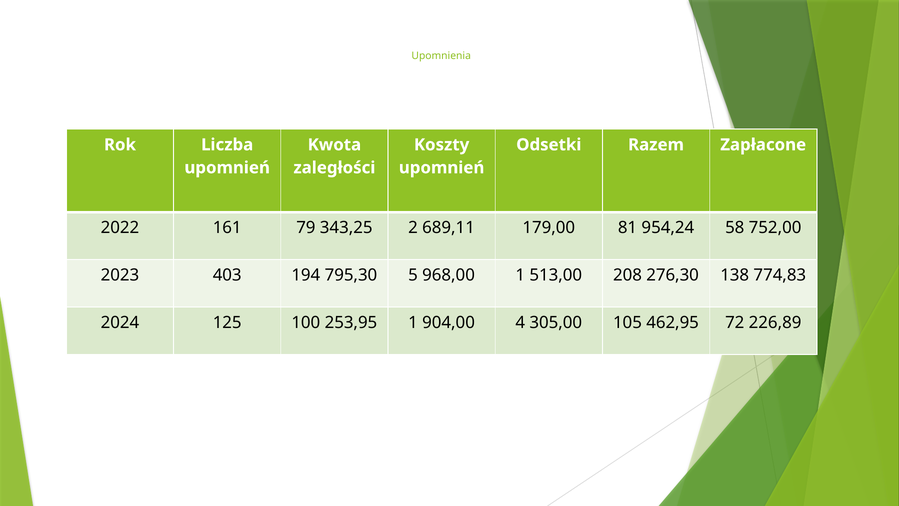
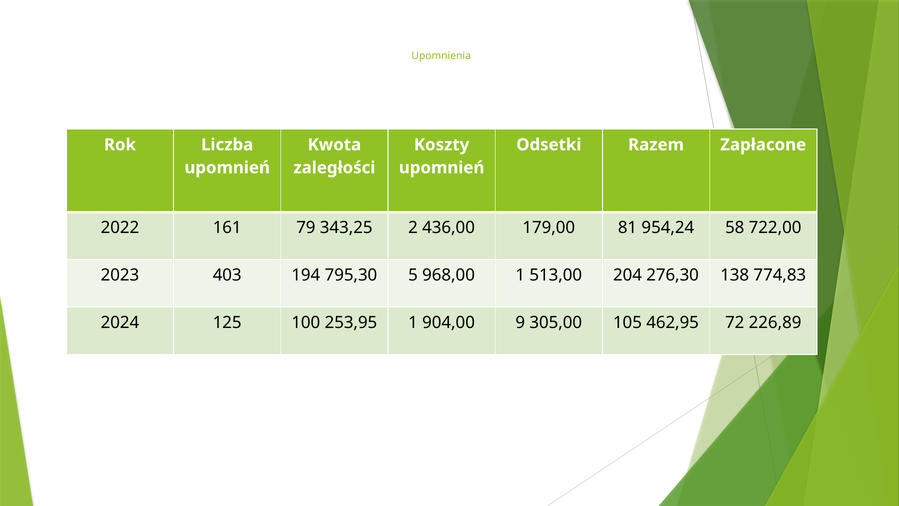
689,11: 689,11 -> 436,00 (449, 228)
752,00: 752,00 -> 722,00 (775, 228)
208: 208 -> 204 (627, 275)
4: 4 -> 9 (520, 323)
